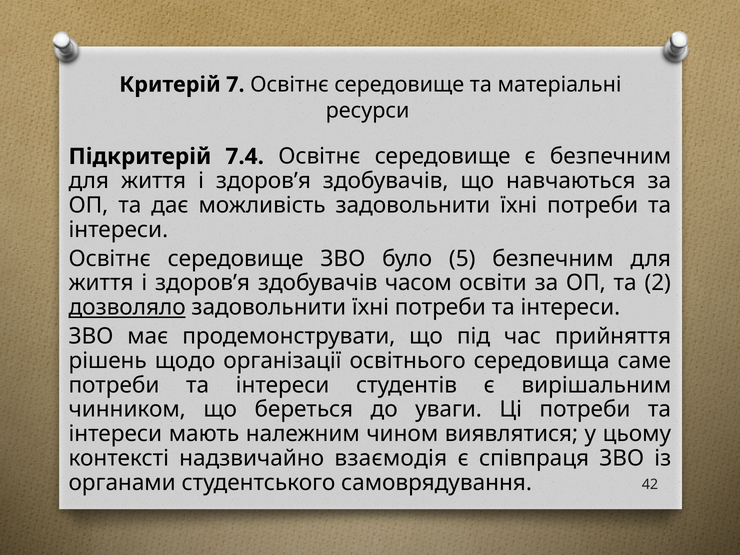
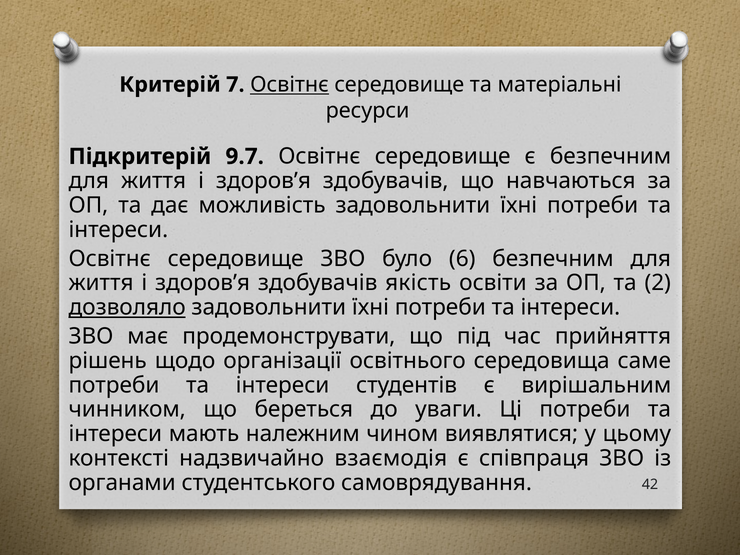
Освітнє underline: none -> present (290, 85)
7.4: 7.4 -> 9.7 (245, 156)
5: 5 -> 6 (462, 259)
часом: часом -> якість (418, 283)
